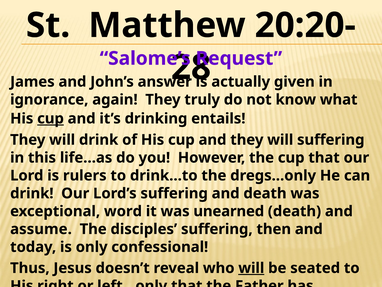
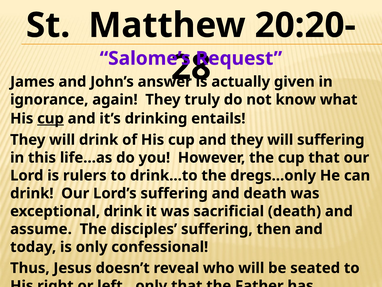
exceptional word: word -> drink (123, 211)
unearned: unearned -> sacrificial (229, 211)
will underline: present -> none (251, 268)
